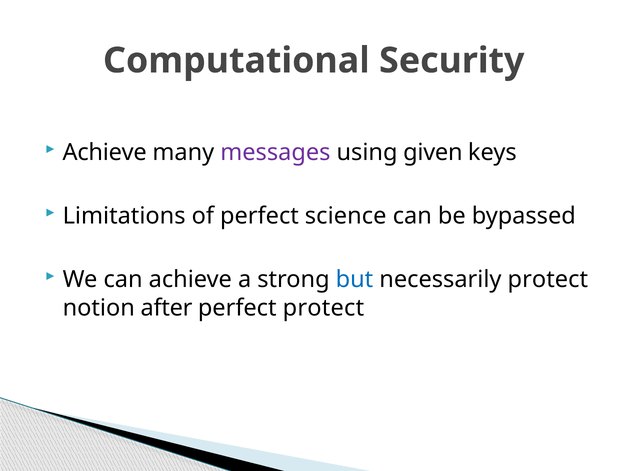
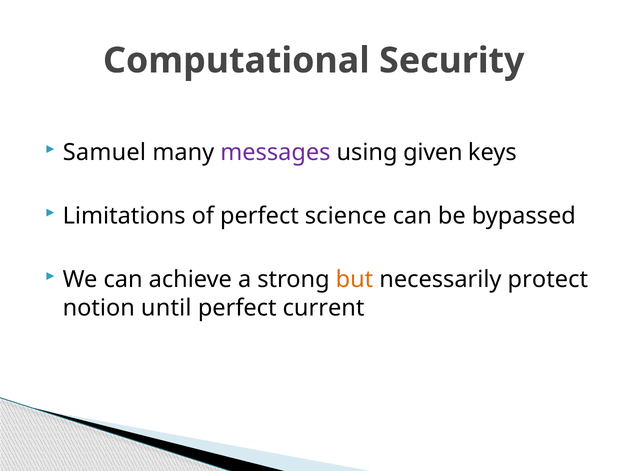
Achieve: Achieve -> Samuel (104, 152)
but colour: blue -> orange (354, 279)
after: after -> until (166, 308)
perfect protect: protect -> current (324, 308)
